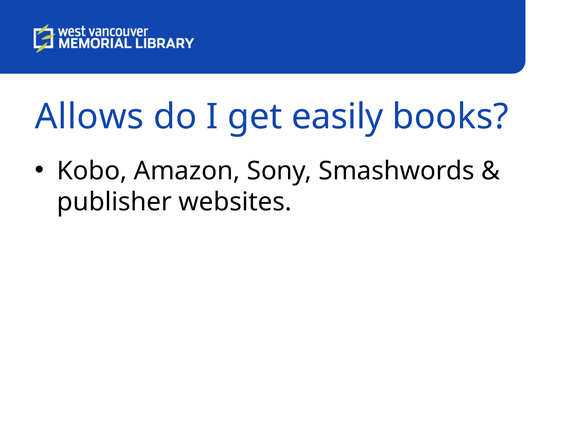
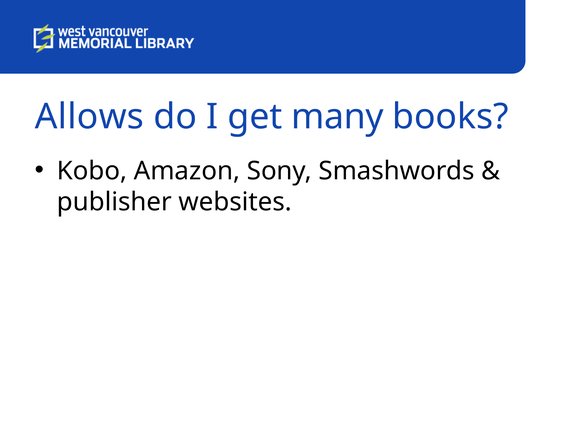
easily: easily -> many (338, 117)
